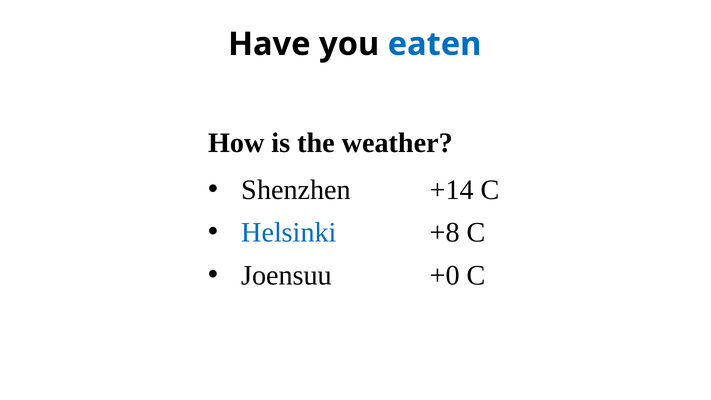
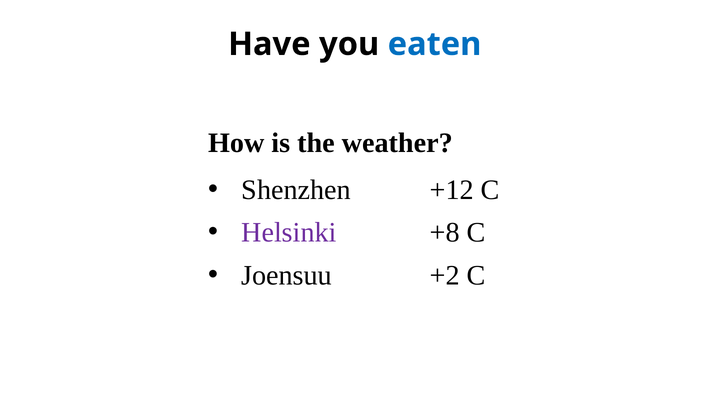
+14: +14 -> +12 (452, 190)
Helsinki colour: blue -> purple (289, 233)
+0: +0 -> +2 (445, 275)
